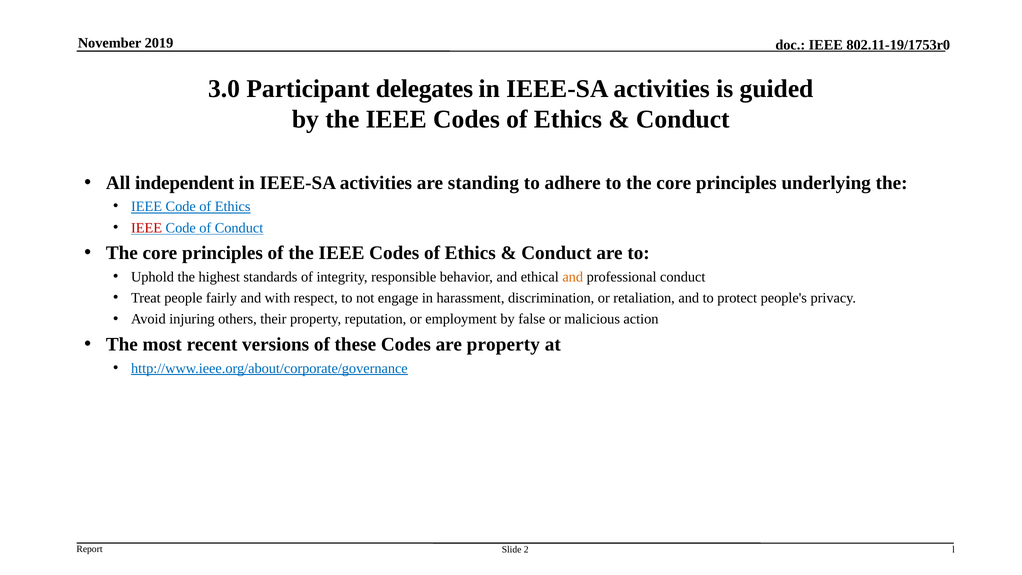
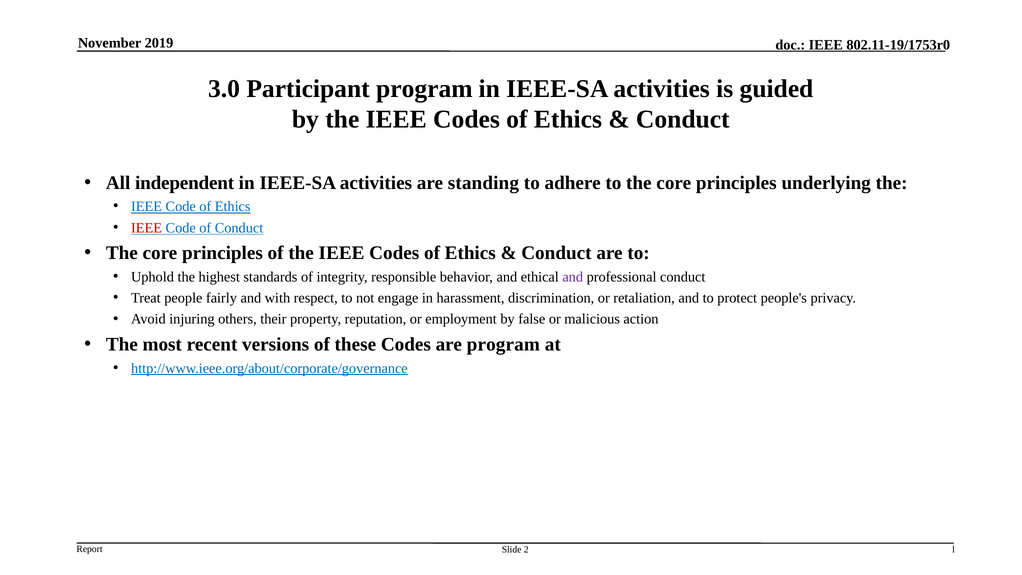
Participant delegates: delegates -> program (424, 89)
and colour: orange -> purple (573, 277)
are property: property -> program (503, 344)
